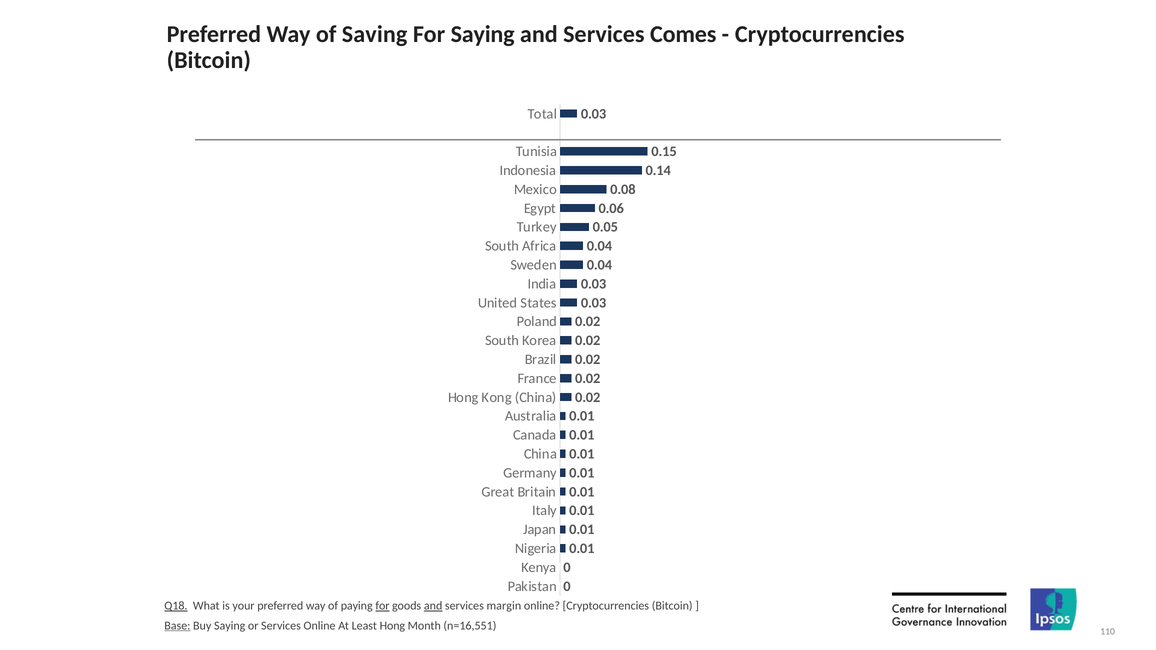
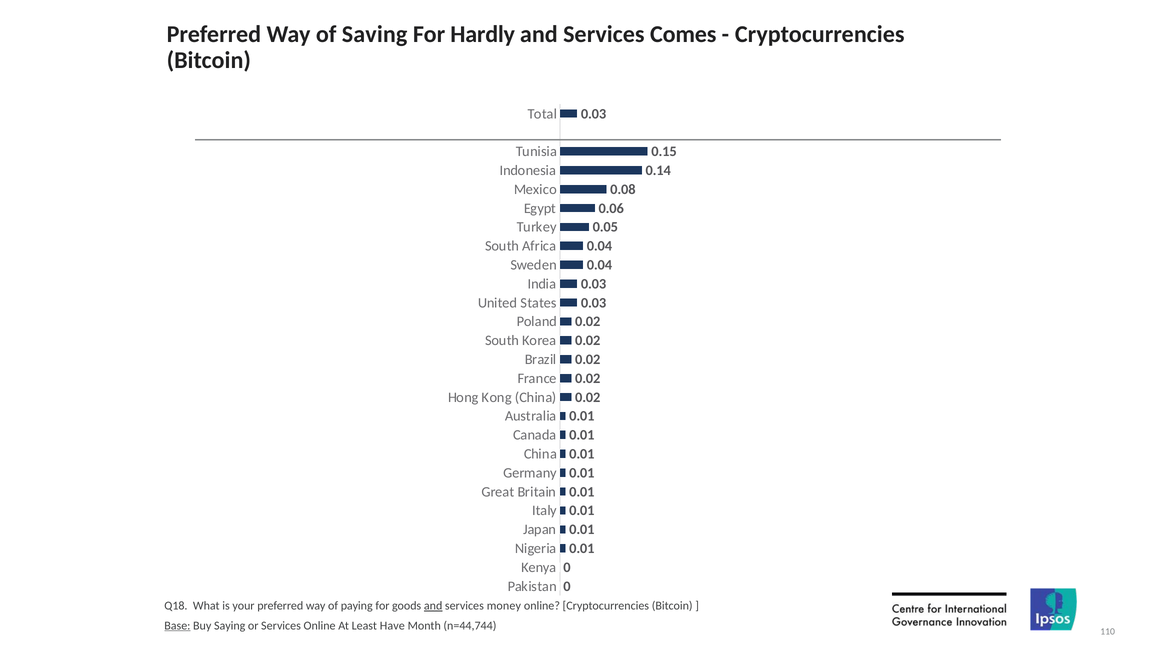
For Saying: Saying -> Hardly (483, 35)
Q18 underline: present -> none (176, 606)
for underline: present -> none (382, 606)
margin: margin -> money (504, 606)
Least Hong: Hong -> Have (392, 626)
n=16,551: n=16,551 -> n=44,744 (470, 626)
